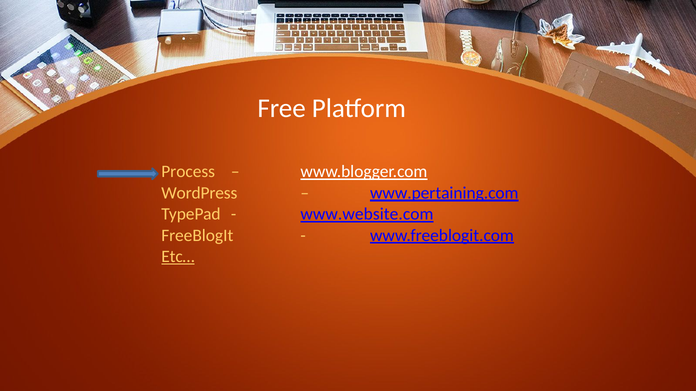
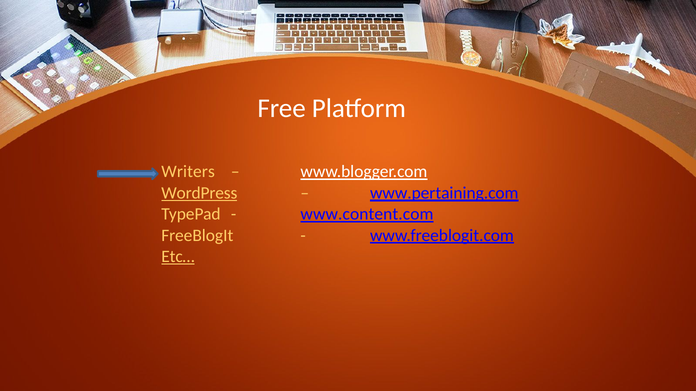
Process: Process -> Writers (188, 172)
WordPress underline: none -> present (199, 193)
www.website.com: www.website.com -> www.content.com (367, 214)
